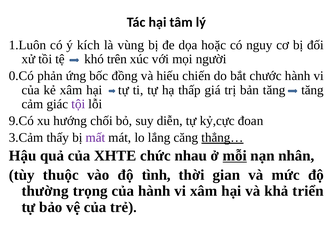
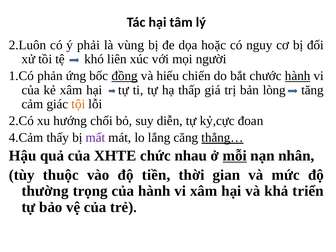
1.Luôn: 1.Luôn -> 2.Luôn (28, 45)
kích: kích -> phải (89, 45)
trên: trên -> liên (117, 59)
0.Có: 0.Có -> 1.Có (21, 76)
đồng underline: none -> present (125, 76)
hành underline: none -> present (298, 76)
bản tăng: tăng -> lòng (274, 90)
tội colour: purple -> orange (78, 104)
9.Có: 9.Có -> 2.Có (21, 121)
3.Cảm: 3.Cảm -> 4.Cảm (26, 138)
tình: tình -> tiền (156, 175)
